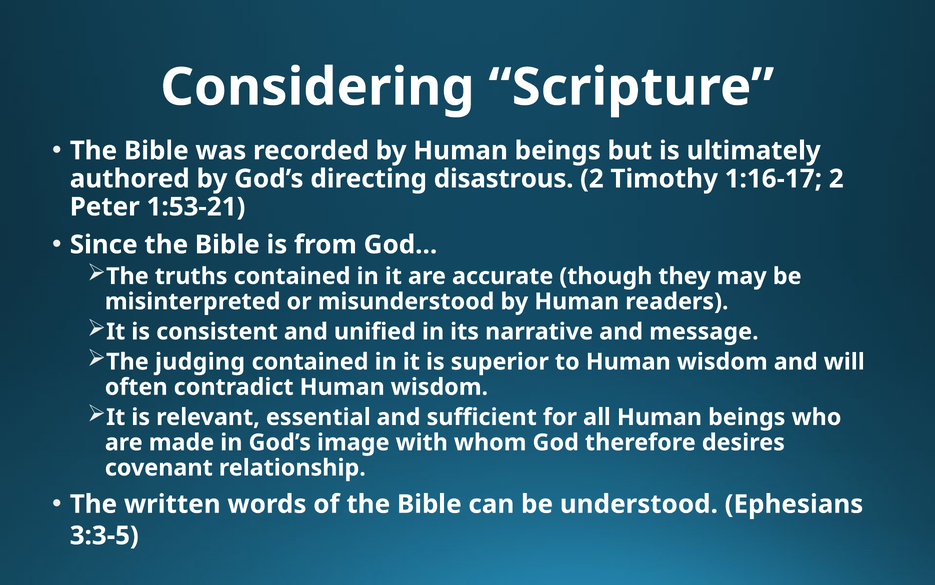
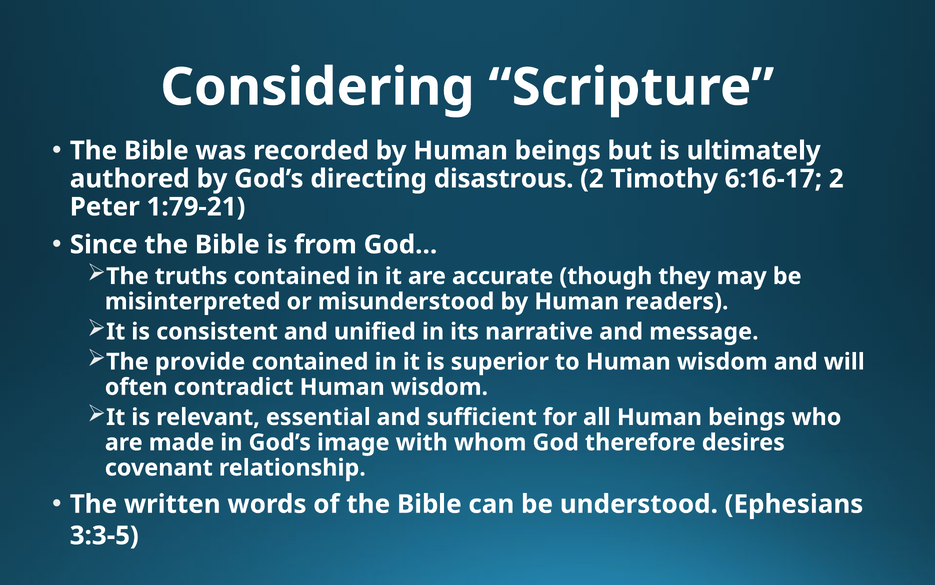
1:16-17: 1:16-17 -> 6:16-17 (773, 179)
1:53-21: 1:53-21 -> 1:79-21 (196, 207)
judging: judging -> provide (200, 361)
